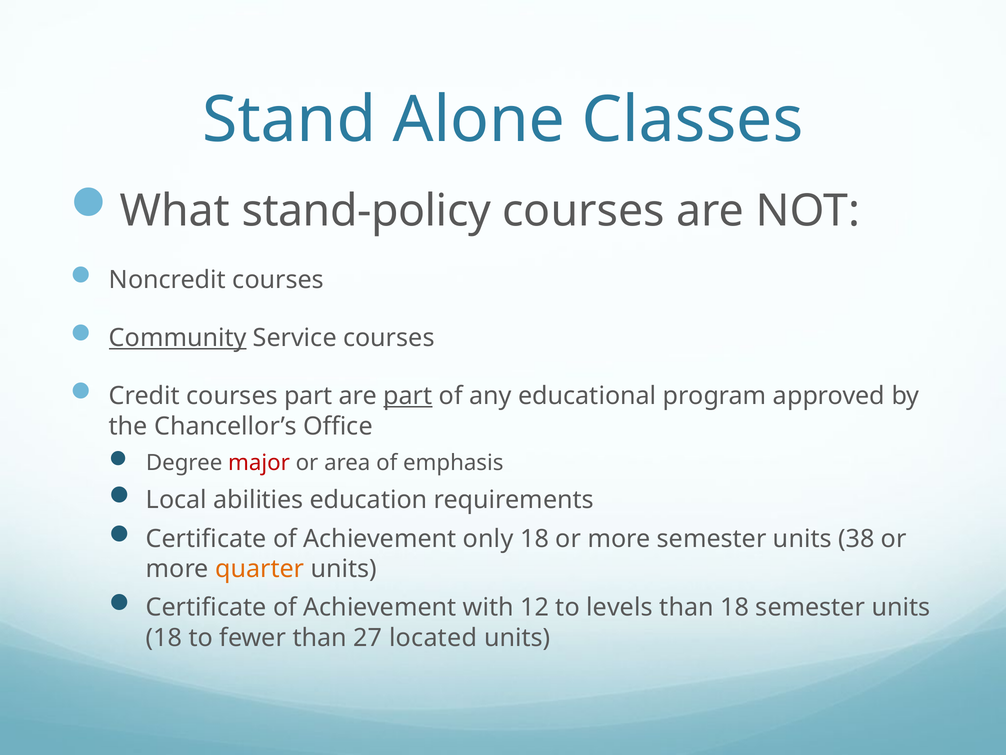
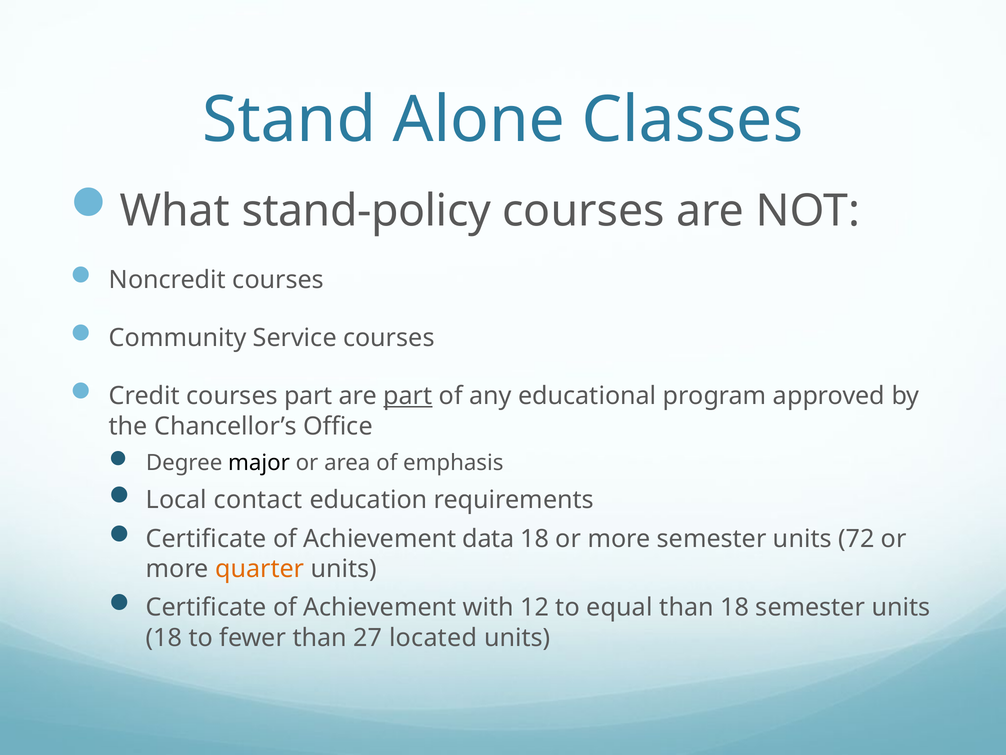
Community underline: present -> none (178, 338)
major colour: red -> black (259, 463)
abilities: abilities -> contact (258, 500)
only: only -> data (488, 538)
38: 38 -> 72 (856, 538)
levels: levels -> equal (619, 607)
